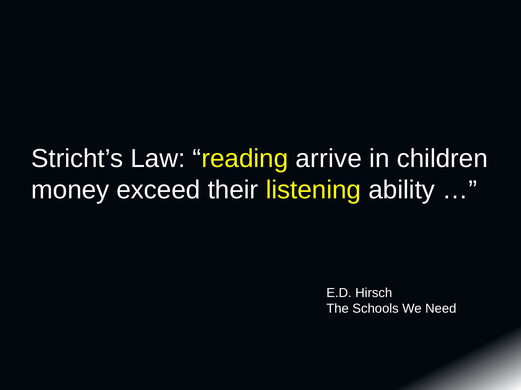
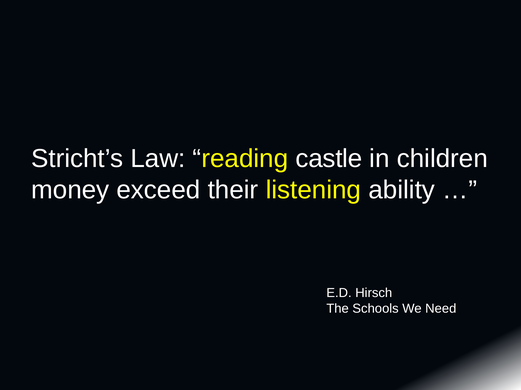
arrive: arrive -> castle (329, 159)
